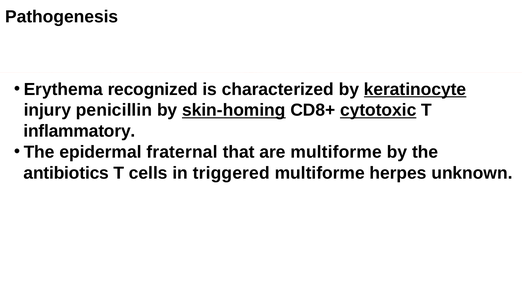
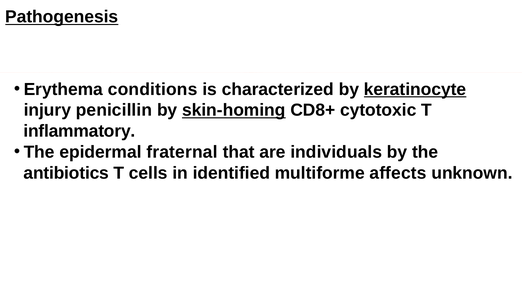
Pathogenesis underline: none -> present (62, 17)
recognized: recognized -> conditions (153, 89)
cytotoxic underline: present -> none (378, 110)
are multiforme: multiforme -> individuals (336, 152)
triggered: triggered -> identified (231, 173)
herpes: herpes -> affects (398, 173)
